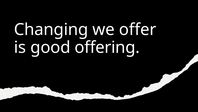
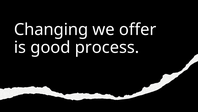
offering: offering -> process (107, 47)
